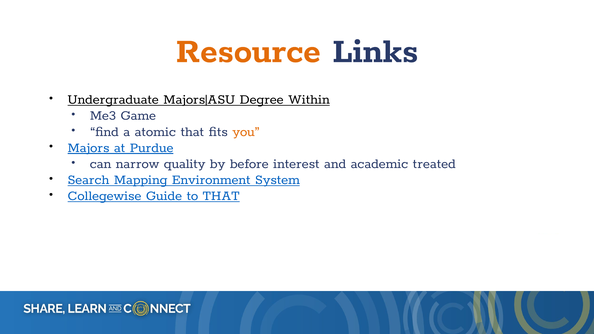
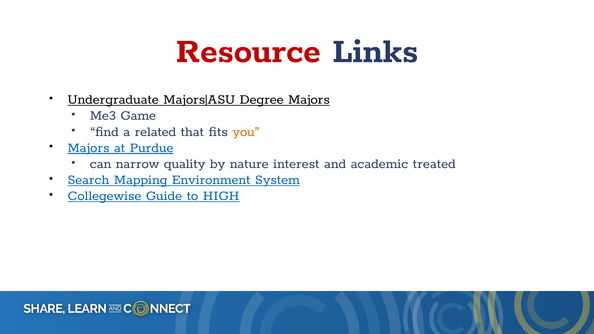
Resource colour: orange -> red (248, 50)
Degree Within: Within -> Majors (309, 99)
atomic: atomic -> related (155, 131)
before: before -> nature (249, 163)
to THAT: THAT -> HIGH (221, 195)
